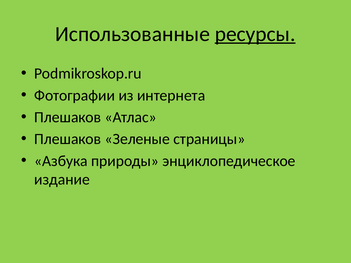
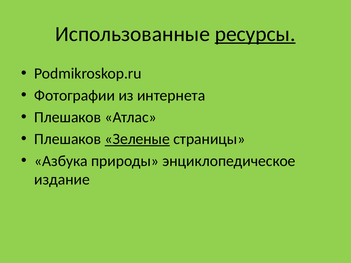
Зеленые underline: none -> present (137, 139)
